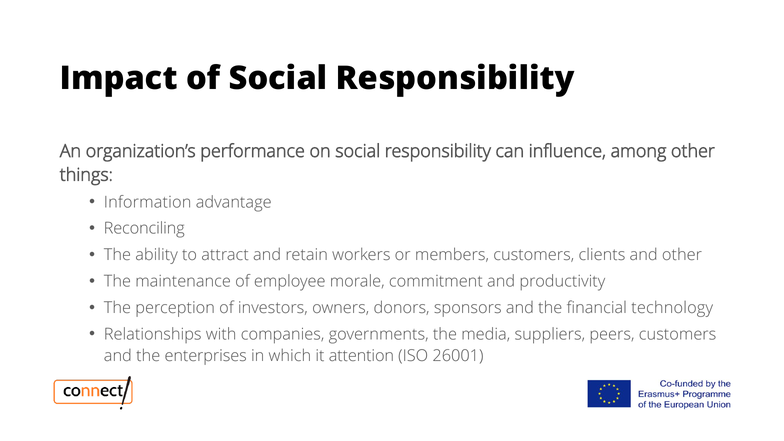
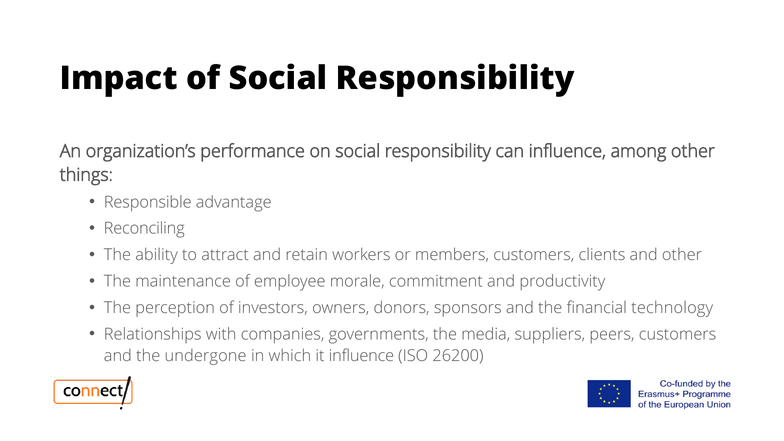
Information: Information -> Responsible (148, 202)
enterprises: enterprises -> undergone (206, 356)
it attention: attention -> influence (361, 356)
26001: 26001 -> 26200 (458, 356)
